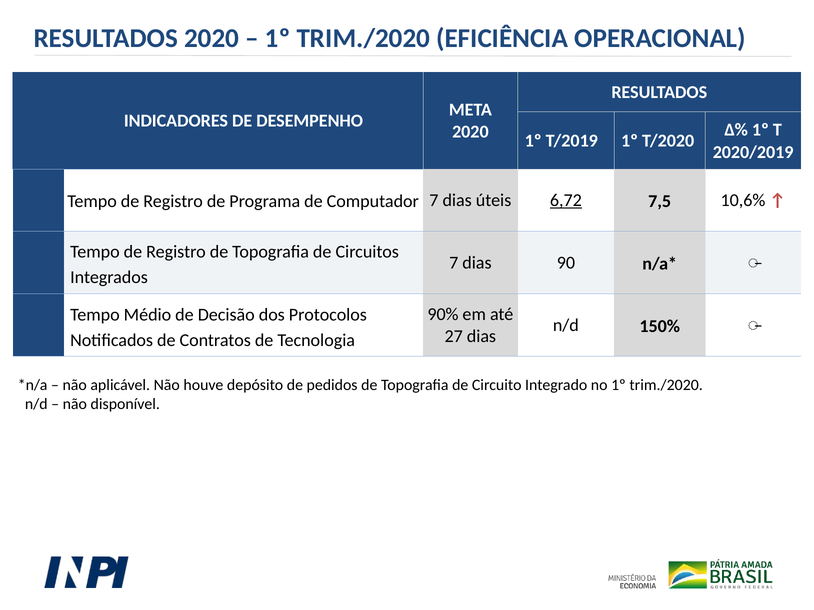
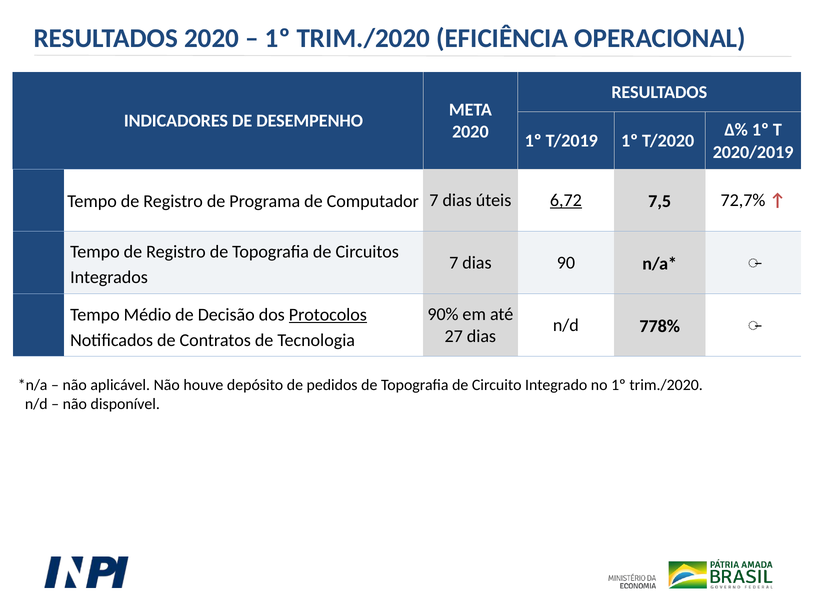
10,6%: 10,6% -> 72,7% (743, 200)
Protocolos underline: none -> present (328, 315)
150%: 150% -> 778% (660, 327)
